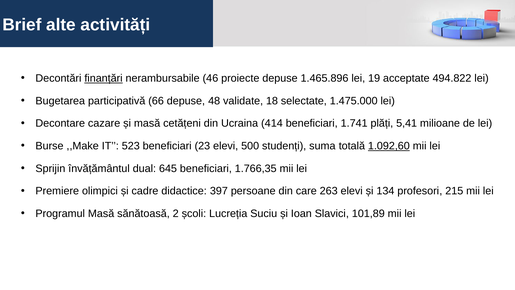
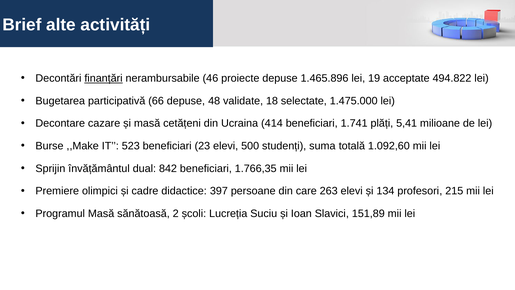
1.092,60 underline: present -> none (389, 146)
645: 645 -> 842 (168, 168)
101,89: 101,89 -> 151,89 (368, 213)
